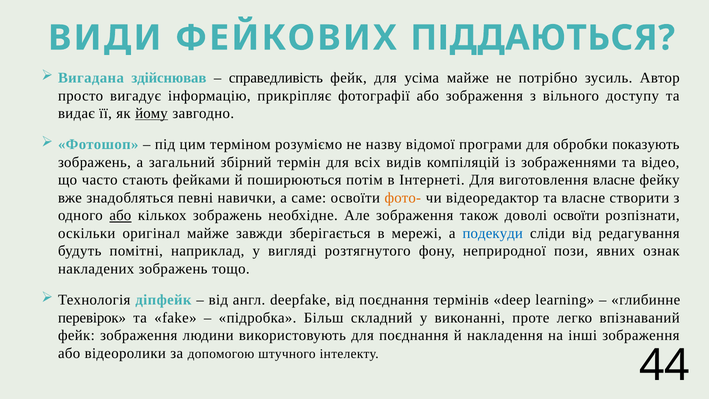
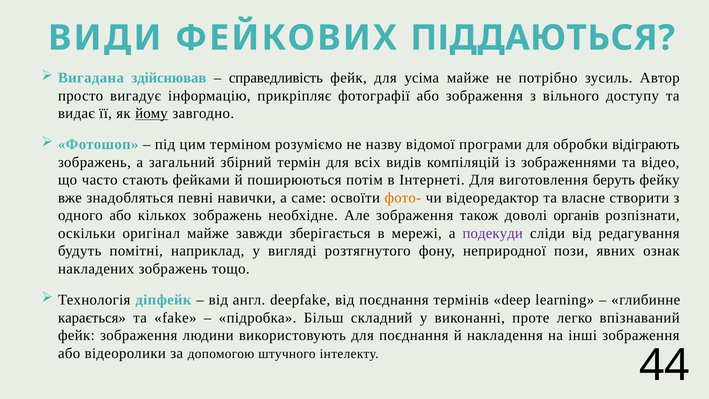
показують: показують -> відіграють (646, 144)
виготовлення власне: власне -> беруть (614, 180)
або underline: present -> none (120, 215)
доволі освоїти: освоїти -> органів (576, 215)
подекуди colour: blue -> purple (493, 233)
перевірок: перевірок -> карається (92, 317)
